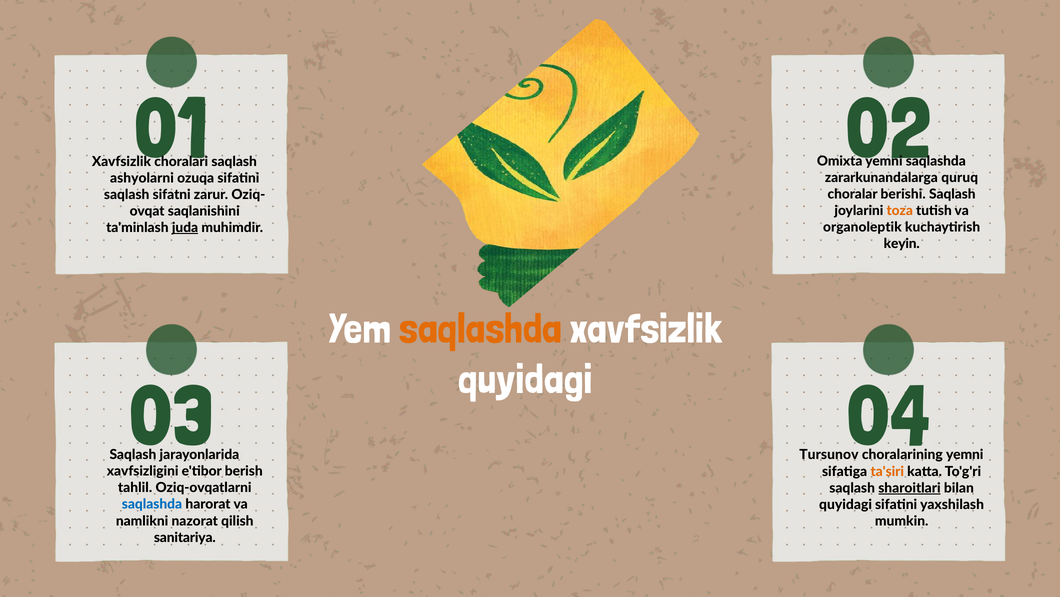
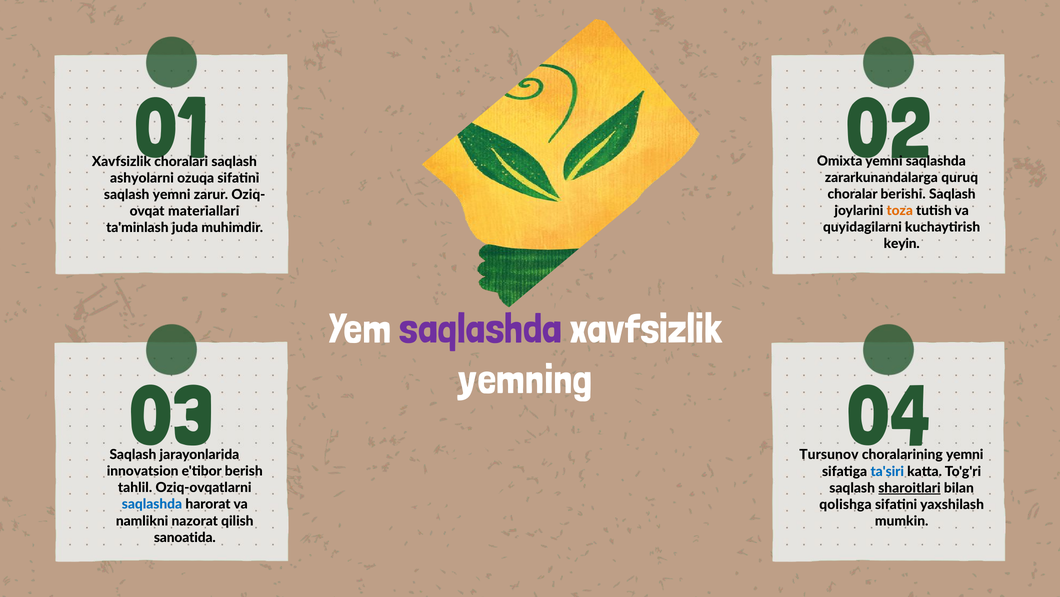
saqlash sifatni: sifatni -> yemni (172, 194)
saqlanishini: saqlanishini -> materiallari (204, 211)
organoleptik: organoleptik -> quyidagilarni (862, 227)
juda underline: present -> none (185, 227)
saqlashda colour: orange -> purple (481, 329)
quyidagi: quyidagi -> yemning (525, 379)
xavfsizligini: xavfsizligini -> innovatsion (143, 471)
ta'siri colour: orange -> blue (887, 471)
quyidagi: quyidagi -> qolishga (846, 504)
sanitariya: sanitariya -> sanoatida (185, 537)
